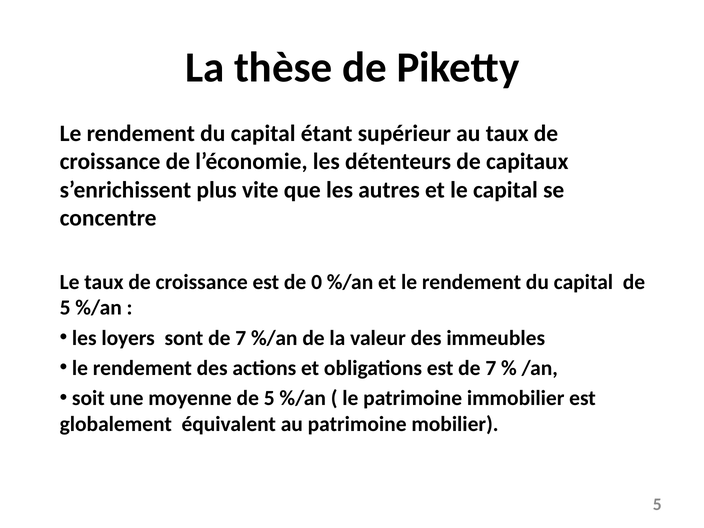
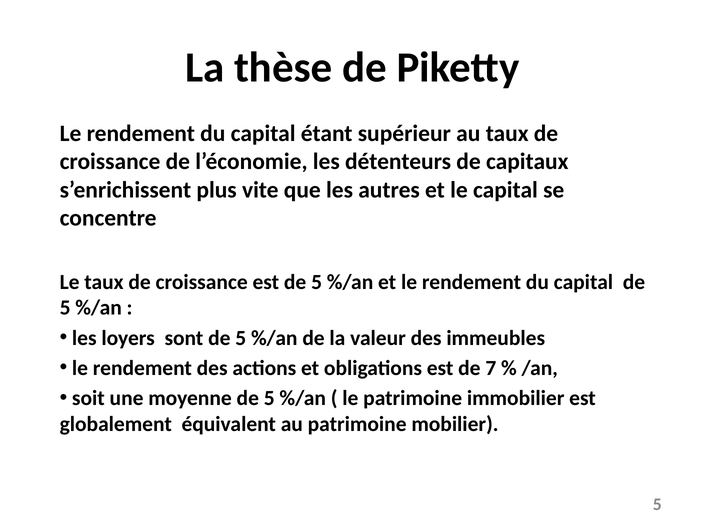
est de 0: 0 -> 5 (317, 282)
sont de 7: 7 -> 5 (241, 338)
